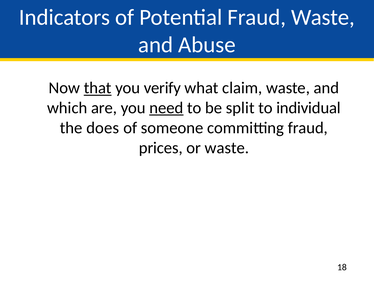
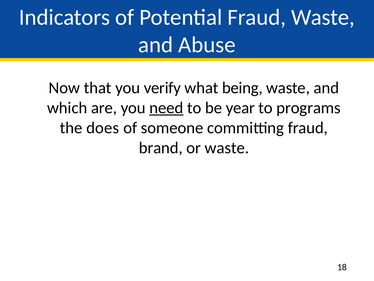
that underline: present -> none (98, 88)
claim: claim -> being (242, 88)
split: split -> year (240, 108)
individual: individual -> programs (308, 108)
prices: prices -> brand (161, 148)
